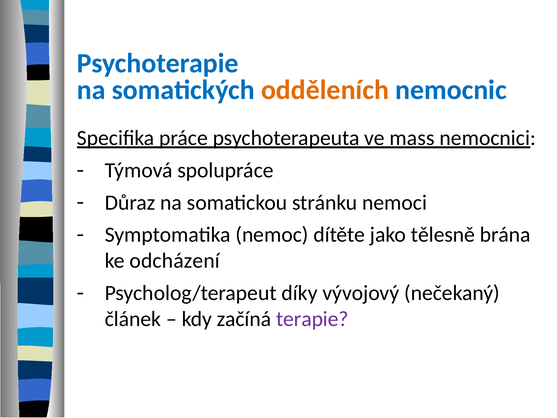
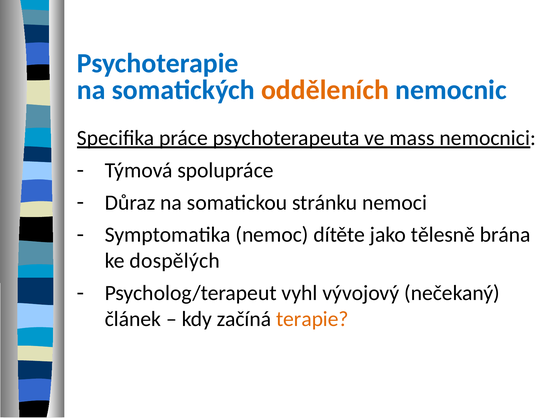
odcházení: odcházení -> dospělých (175, 261)
díky: díky -> vyhl (300, 293)
terapie colour: purple -> orange (312, 319)
